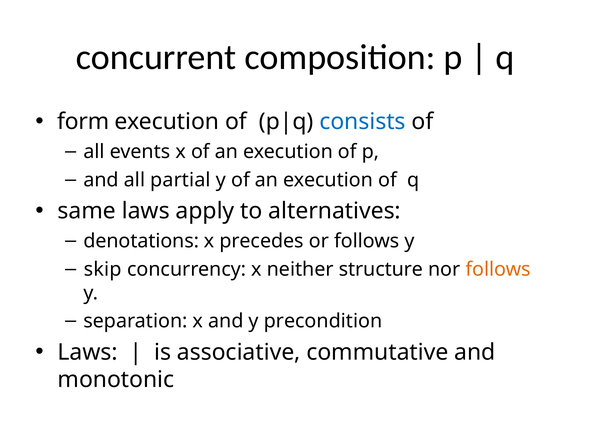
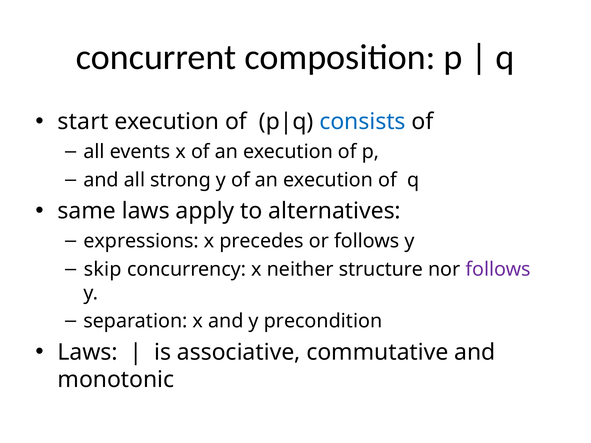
form: form -> start (83, 122)
partial: partial -> strong (181, 180)
denotations: denotations -> expressions (141, 241)
follows colour: orange -> purple (498, 269)
